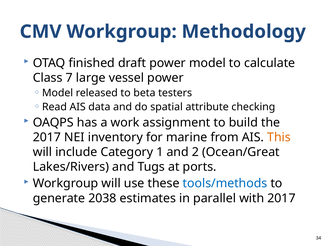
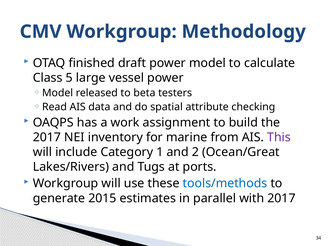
7: 7 -> 5 (69, 78)
This colour: orange -> purple (279, 138)
2038: 2038 -> 2015 (102, 199)
